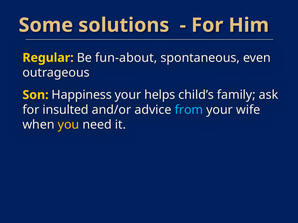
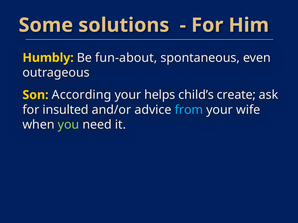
Regular: Regular -> Humbly (48, 58)
Happiness: Happiness -> According (82, 95)
family: family -> create (236, 95)
you colour: yellow -> light green (68, 125)
